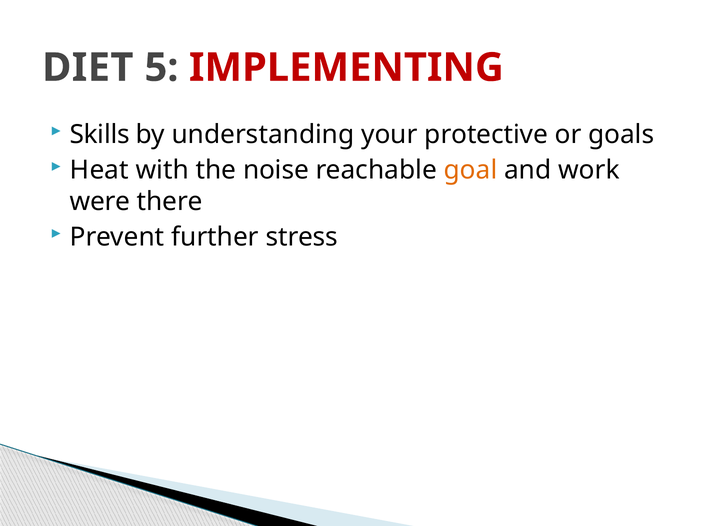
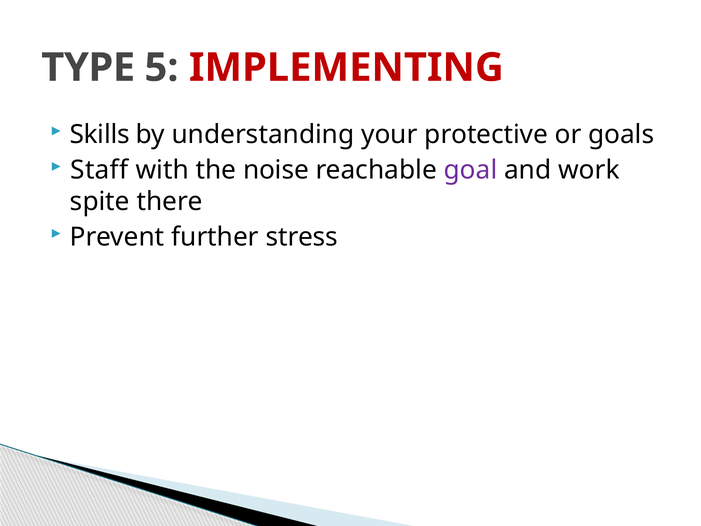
DIET: DIET -> TYPE (88, 68)
Heat: Heat -> Staff (99, 170)
goal colour: orange -> purple (470, 170)
were: were -> spite (100, 202)
